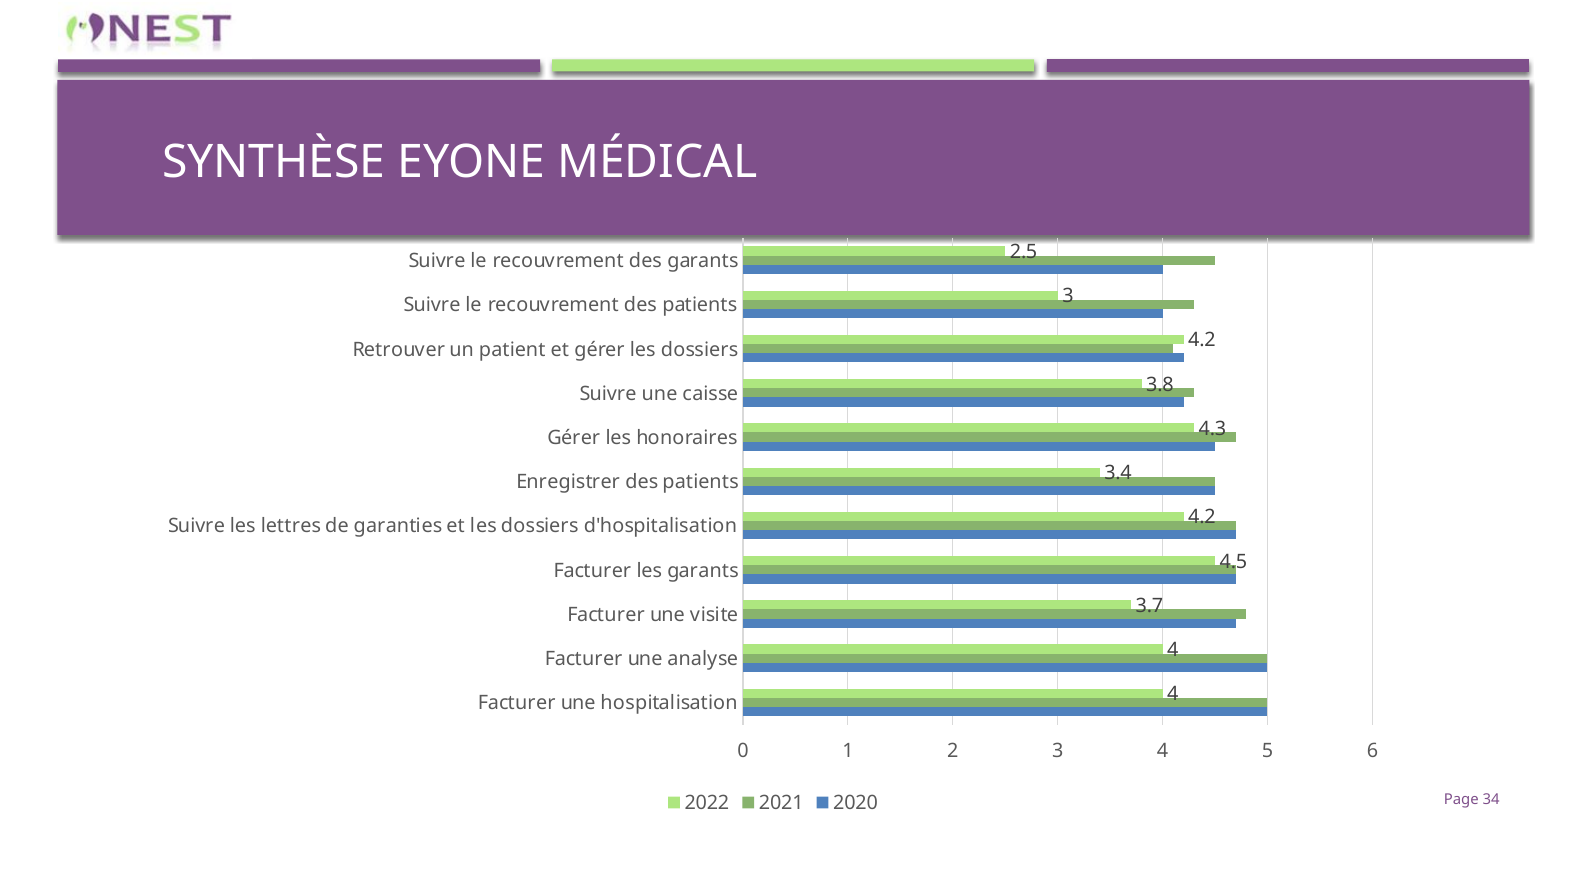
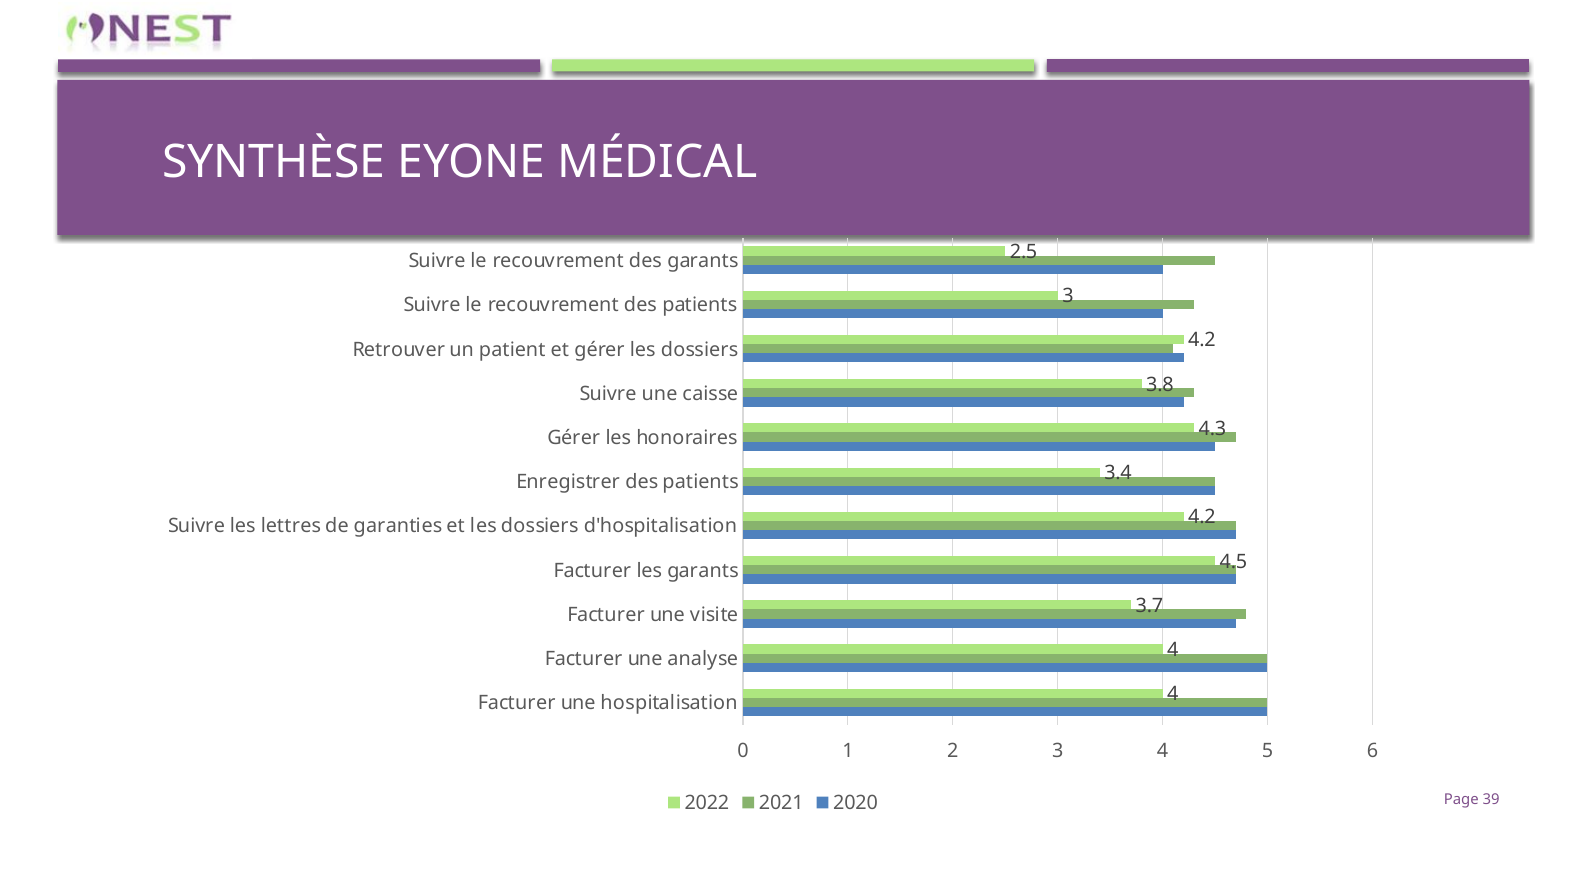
34: 34 -> 39 (1491, 799)
